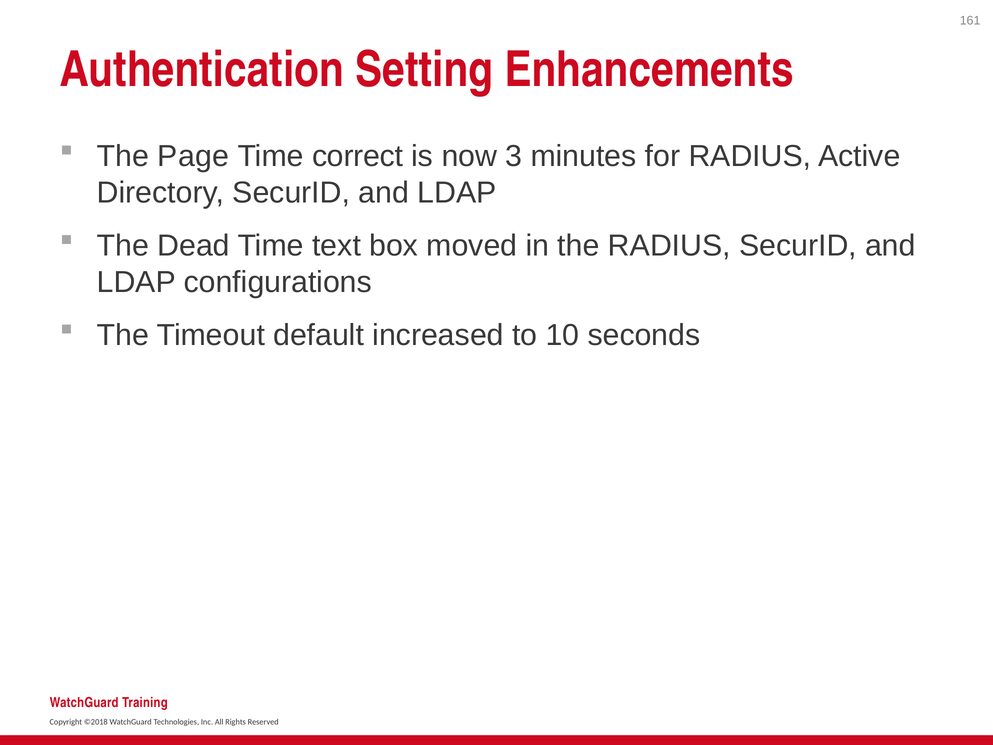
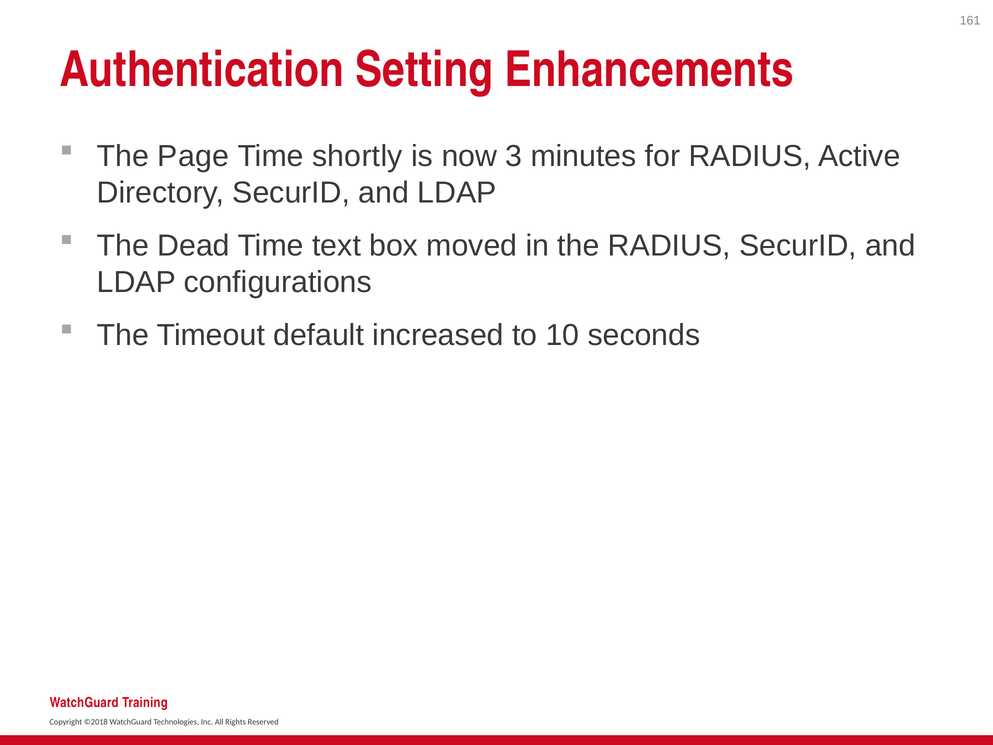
correct: correct -> shortly (357, 156)
